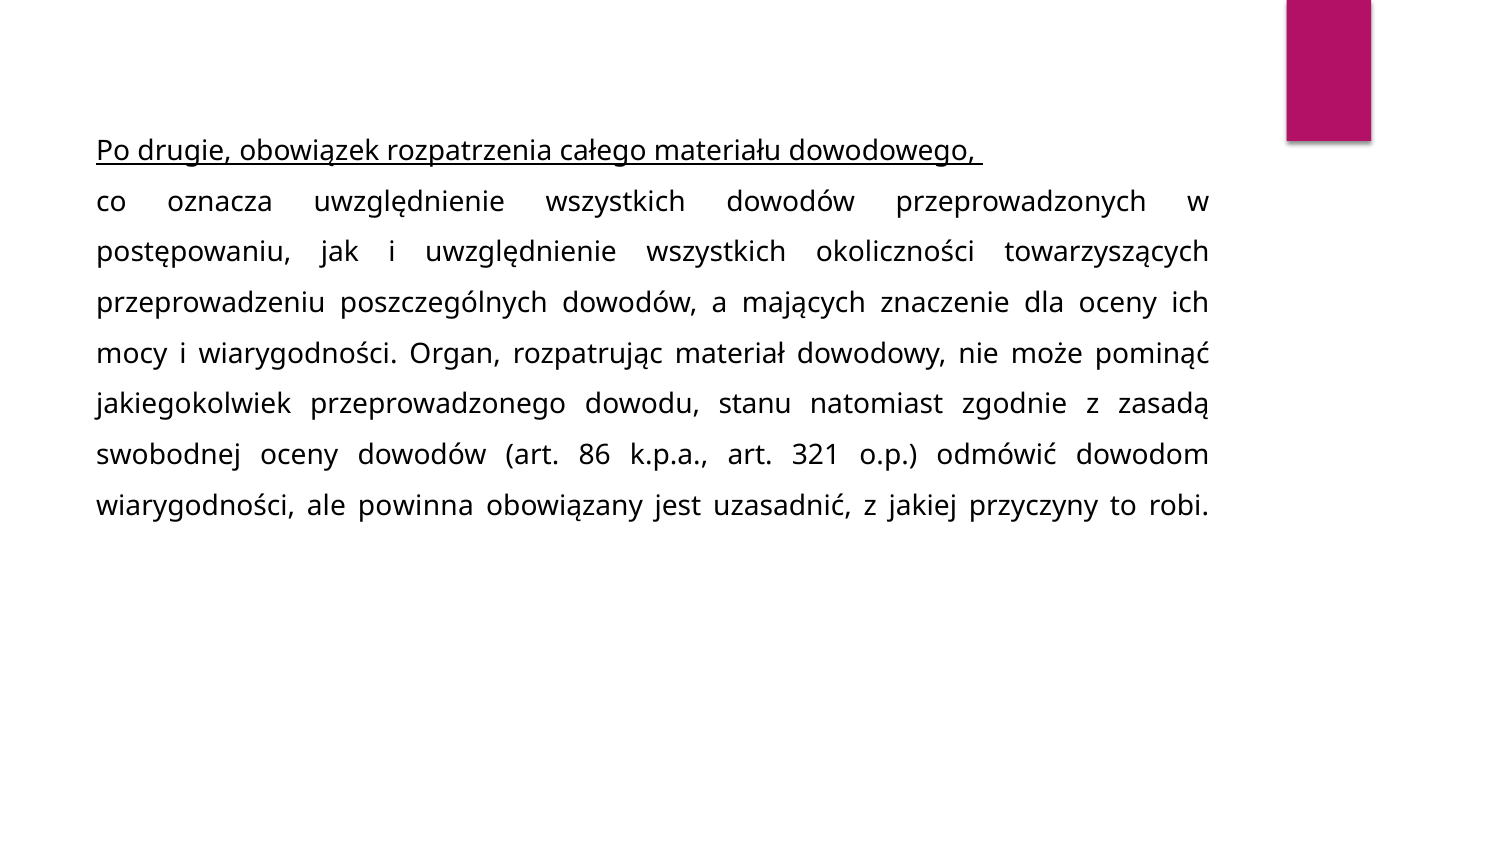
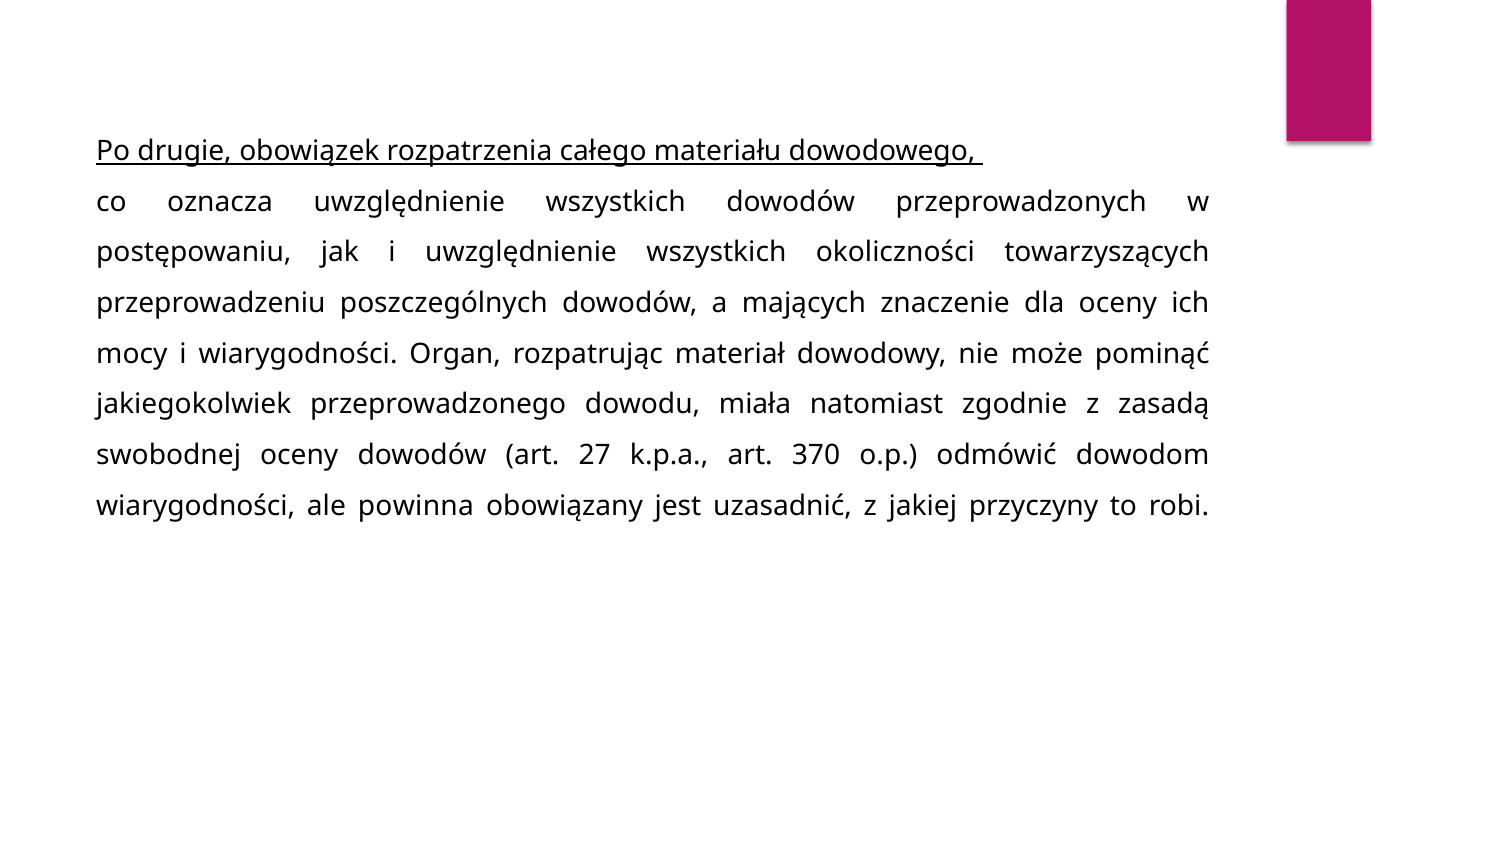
stanu: stanu -> miała (755, 405)
86: 86 -> 27 (595, 455)
321: 321 -> 370 (816, 455)
